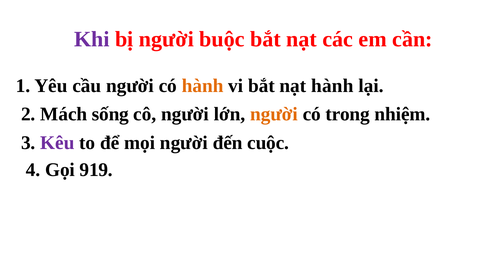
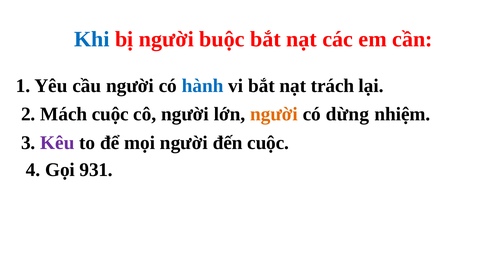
Khi colour: purple -> blue (92, 39)
hành colour: orange -> blue (203, 86)
nạt hành: hành -> trách (333, 86)
Mách sống: sống -> cuộc (110, 114)
trong: trong -> dừng (348, 114)
919: 919 -> 931 (96, 170)
